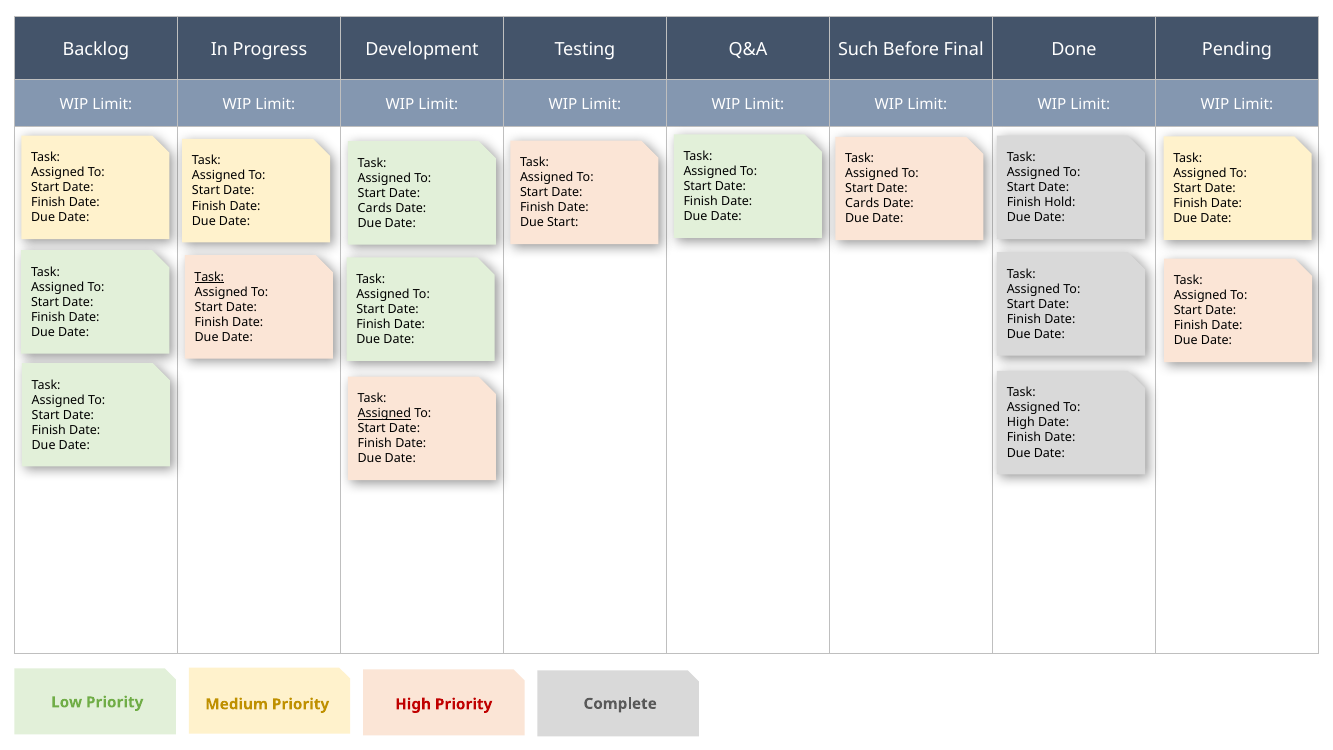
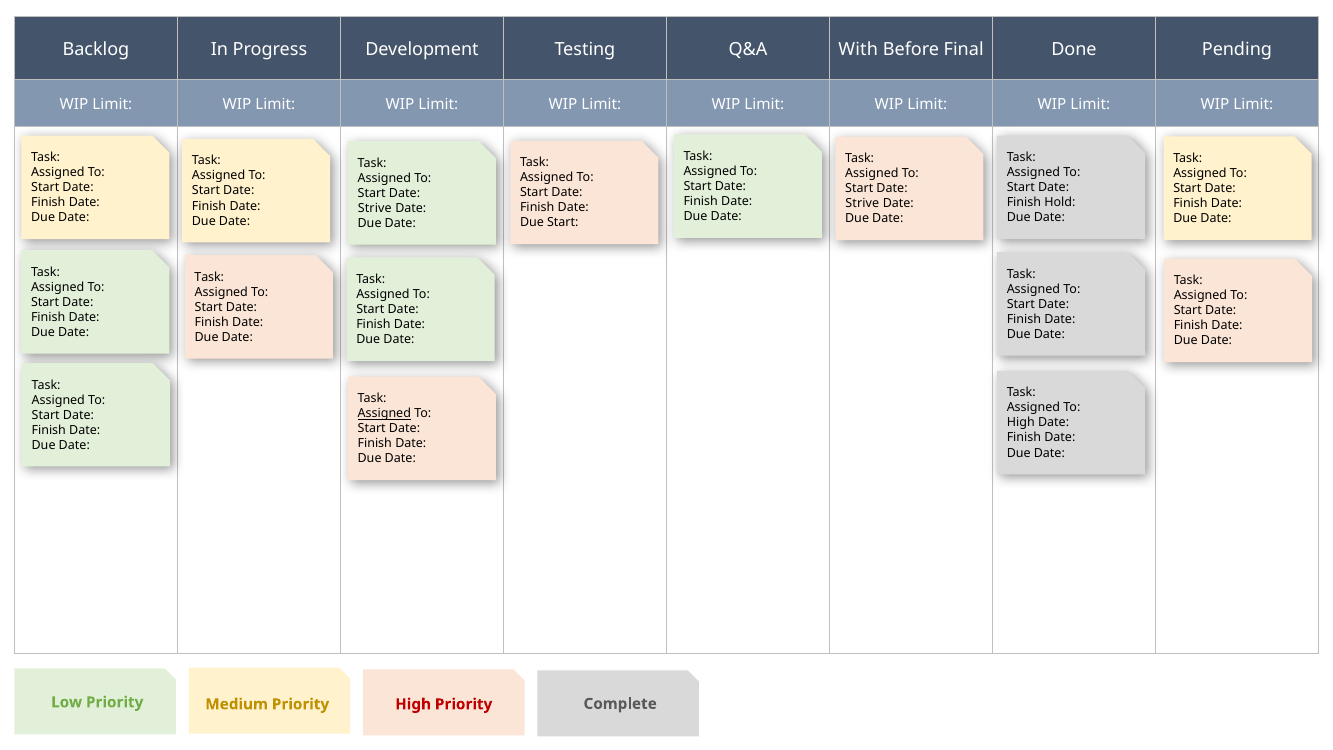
Such: Such -> With (858, 49)
Cards: Cards -> Strive (862, 204)
Cards: Cards -> Strive (375, 208)
Task underline: present -> none (209, 277)
